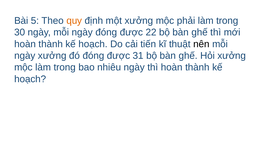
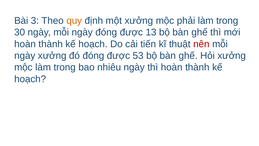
5: 5 -> 3 (35, 21)
22: 22 -> 13 (151, 32)
nên colour: black -> red (201, 44)
31: 31 -> 53 (138, 56)
